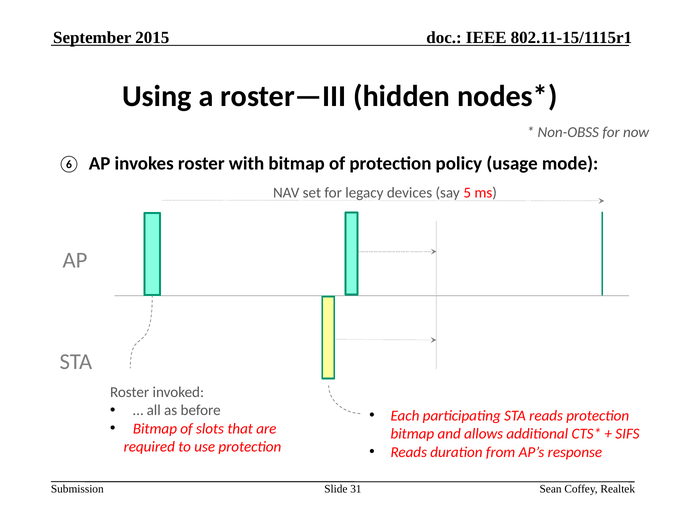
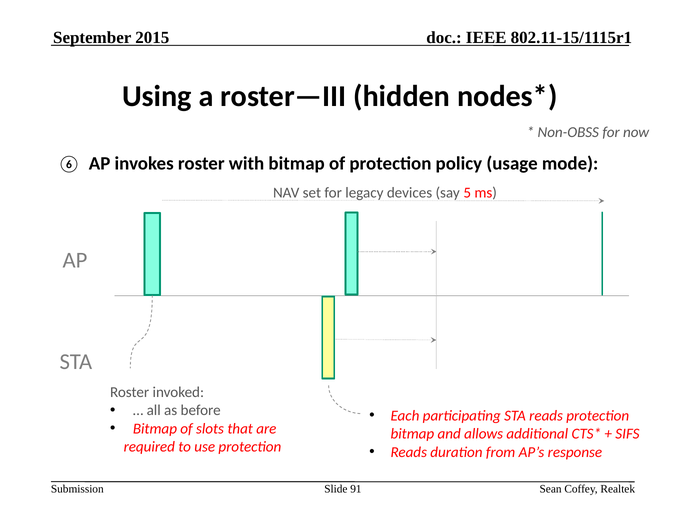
31: 31 -> 91 (356, 489)
